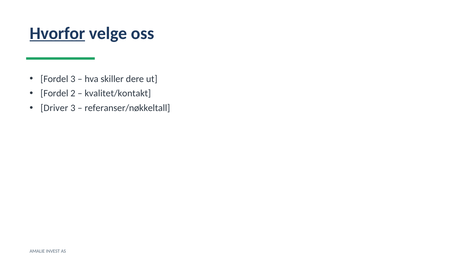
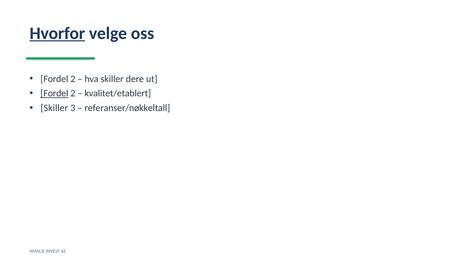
3: 3 -> 2 (73, 79)
Fordel underline: none -> present (54, 93)
kvalitet/kontakt: kvalitet/kontakt -> kvalitet/etablert (118, 93)
Driver: Driver -> Skiller (54, 108)
